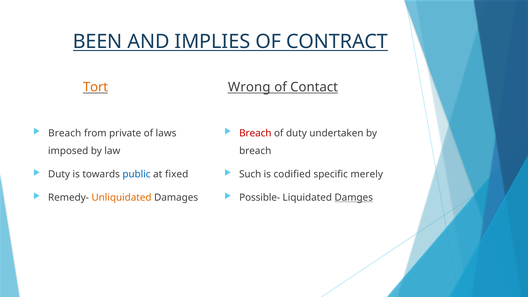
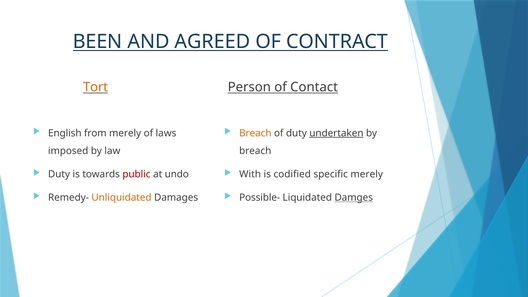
IMPLIES: IMPLIES -> AGREED (212, 42)
Wrong: Wrong -> Person (249, 87)
Breach: Breach -> English (65, 133)
from private: private -> merely (125, 133)
Breach colour: red -> orange (255, 133)
undertaken underline: none -> present (336, 133)
public colour: blue -> red (136, 174)
fixed: fixed -> undo (177, 174)
Such: Such -> With (250, 174)
